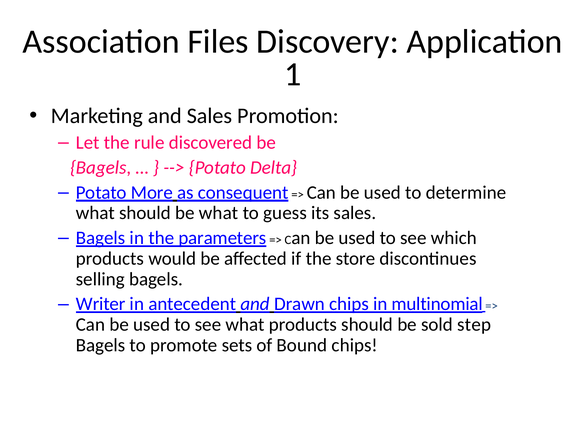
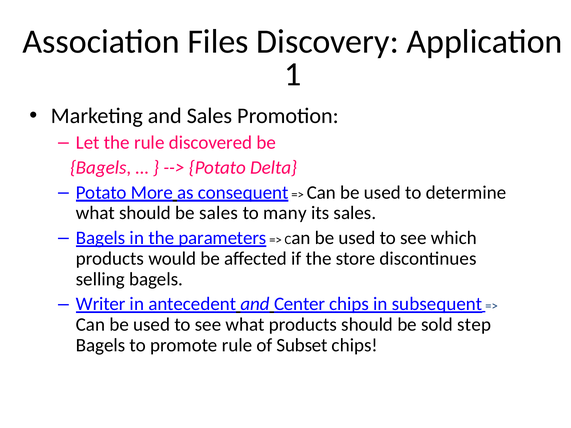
be what: what -> sales (219, 213)
guess: guess -> many (285, 213)
Drawn: Drawn -> Center (300, 304)
multinomial: multinomial -> subsequent (437, 304)
promote sets: sets -> rule (237, 345)
Bound: Bound -> Subset (302, 345)
